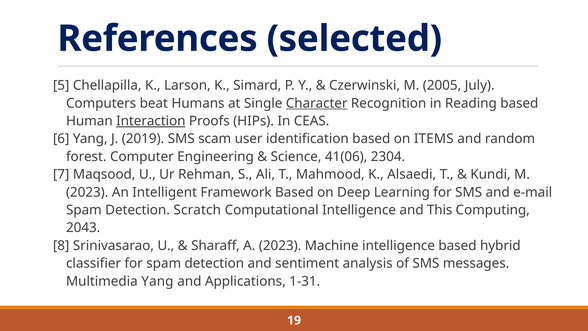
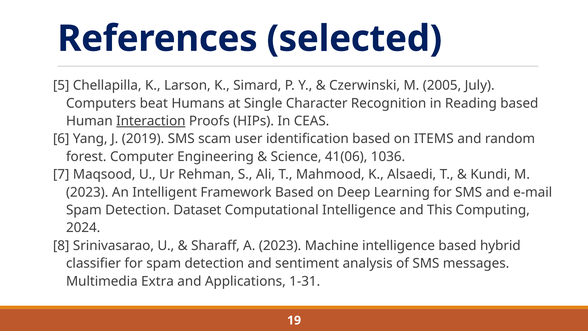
Character underline: present -> none (317, 103)
2304: 2304 -> 1036 (388, 157)
Scratch: Scratch -> Dataset (197, 210)
2043: 2043 -> 2024 (83, 228)
Multimedia Yang: Yang -> Extra (157, 281)
